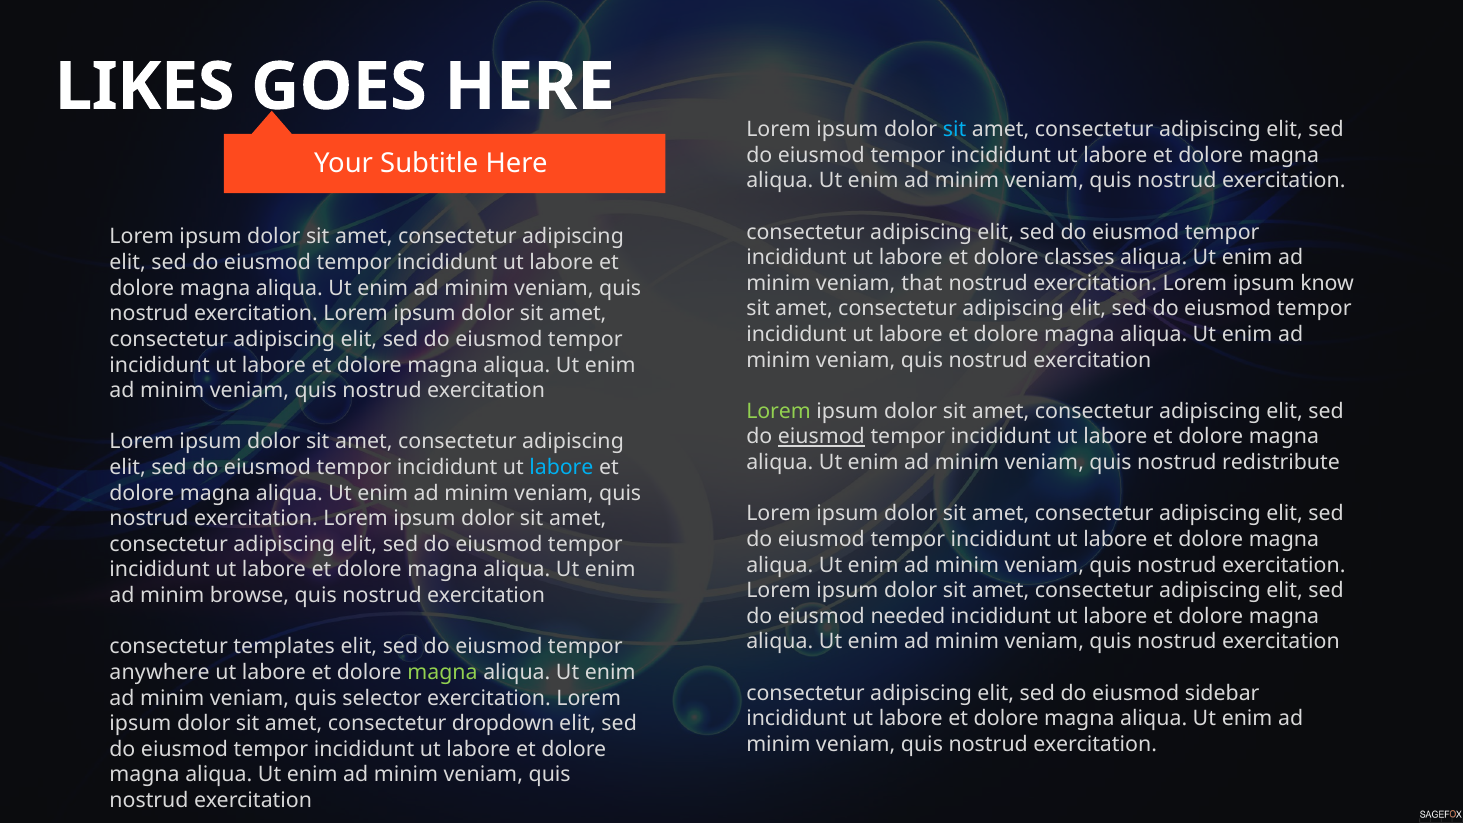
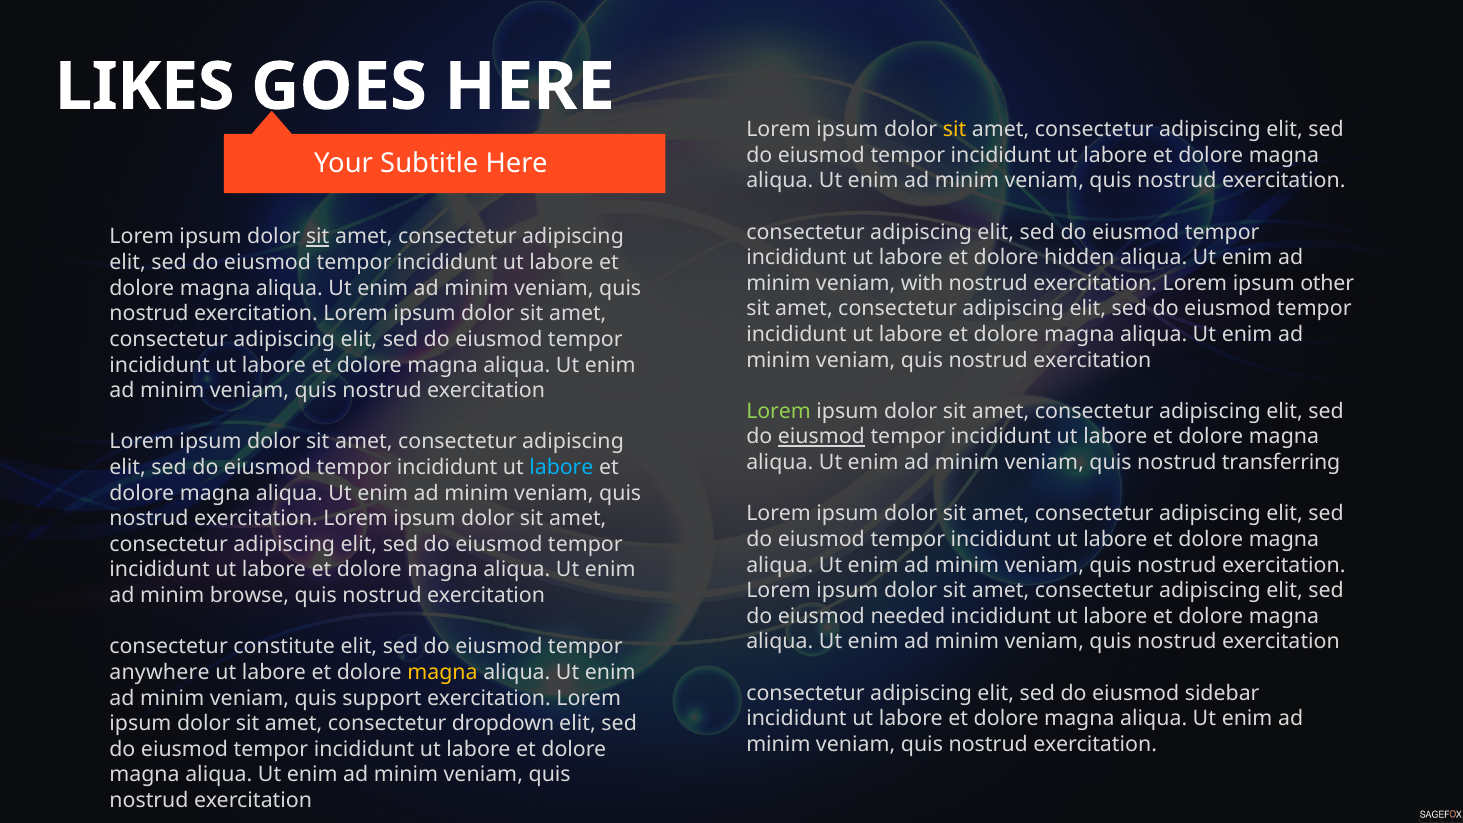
sit colour: light blue -> yellow (955, 130)
sit underline: none -> present (318, 237)
classes: classes -> hidden (1079, 258)
that: that -> with (922, 283)
know: know -> other (1327, 283)
redistribute: redistribute -> transferring (1281, 463)
templates: templates -> constitute (284, 647)
magna colour: light green -> yellow (442, 672)
selector: selector -> support (382, 698)
